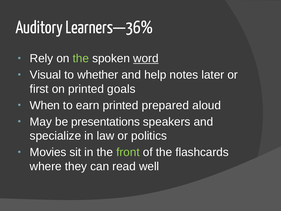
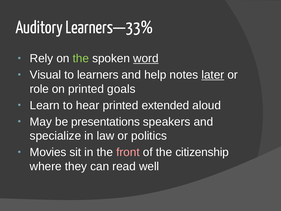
Learners—36%: Learners—36% -> Learners—33% (109, 27)
whether: whether -> learners (98, 75)
later underline: none -> present (213, 75)
first: first -> role (39, 89)
When: When -> Learn (45, 105)
earn: earn -> hear (88, 105)
prepared: prepared -> extended (165, 105)
front colour: light green -> pink (128, 152)
flashcards: flashcards -> citizenship (202, 152)
